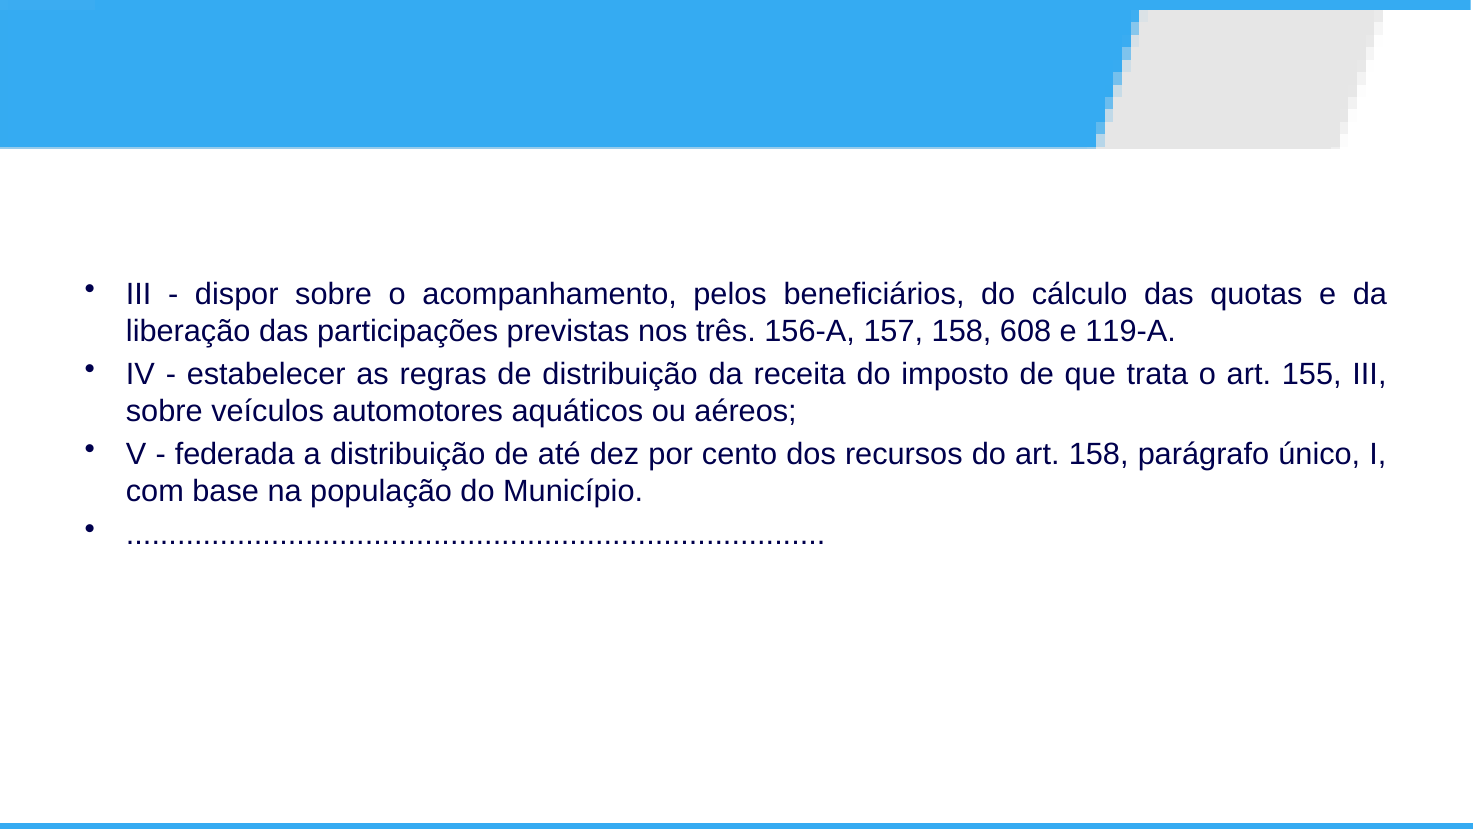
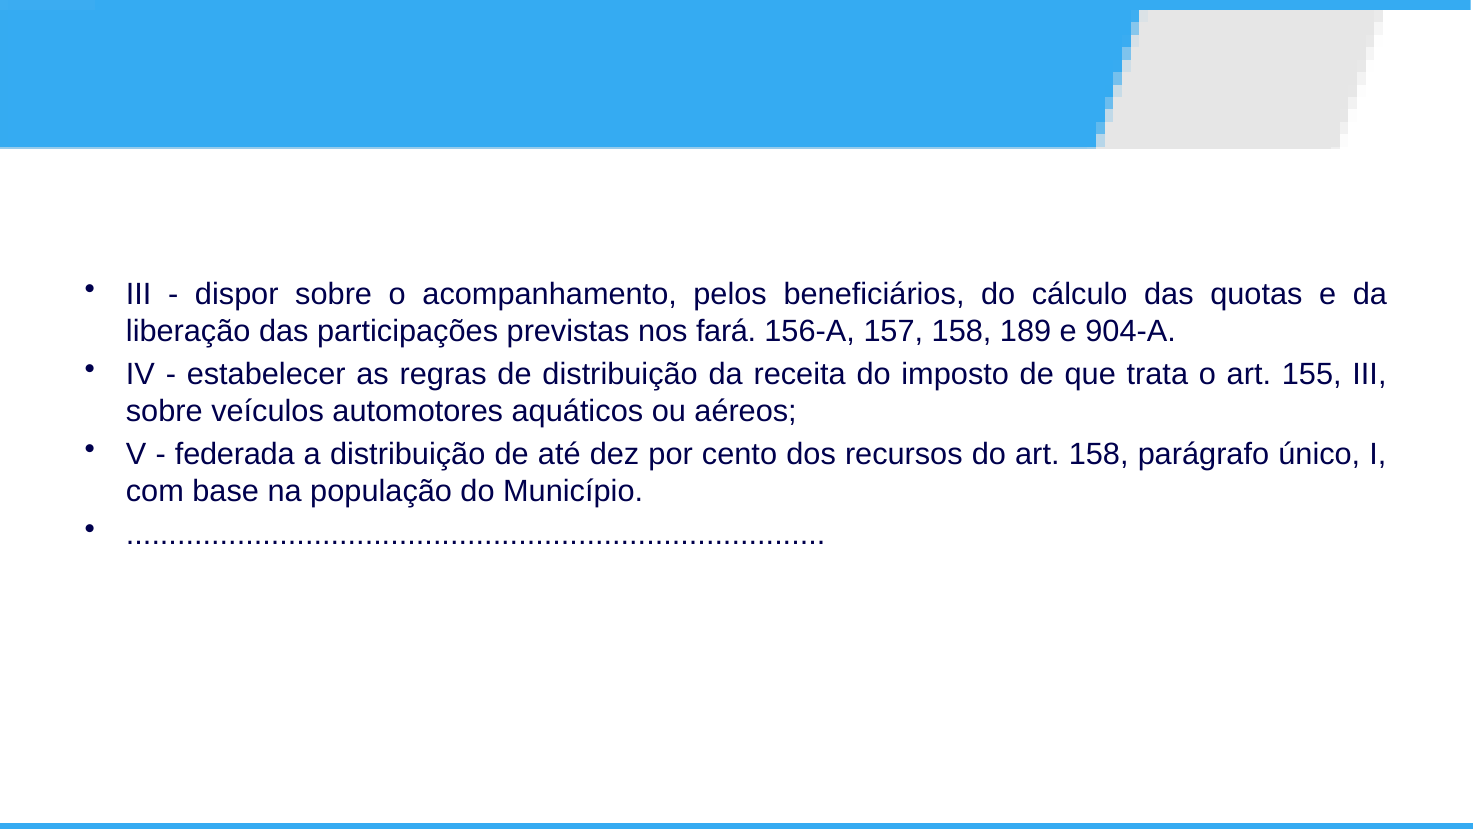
três: três -> fará (726, 331)
608: 608 -> 189 (1026, 331)
119-A: 119-A -> 904-A (1131, 331)
